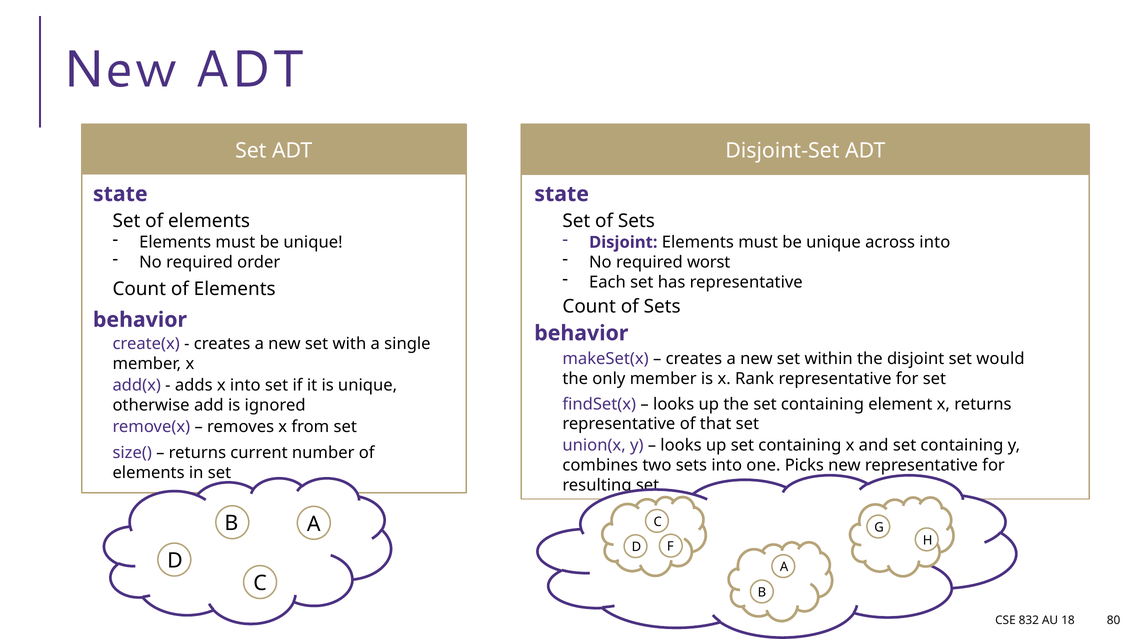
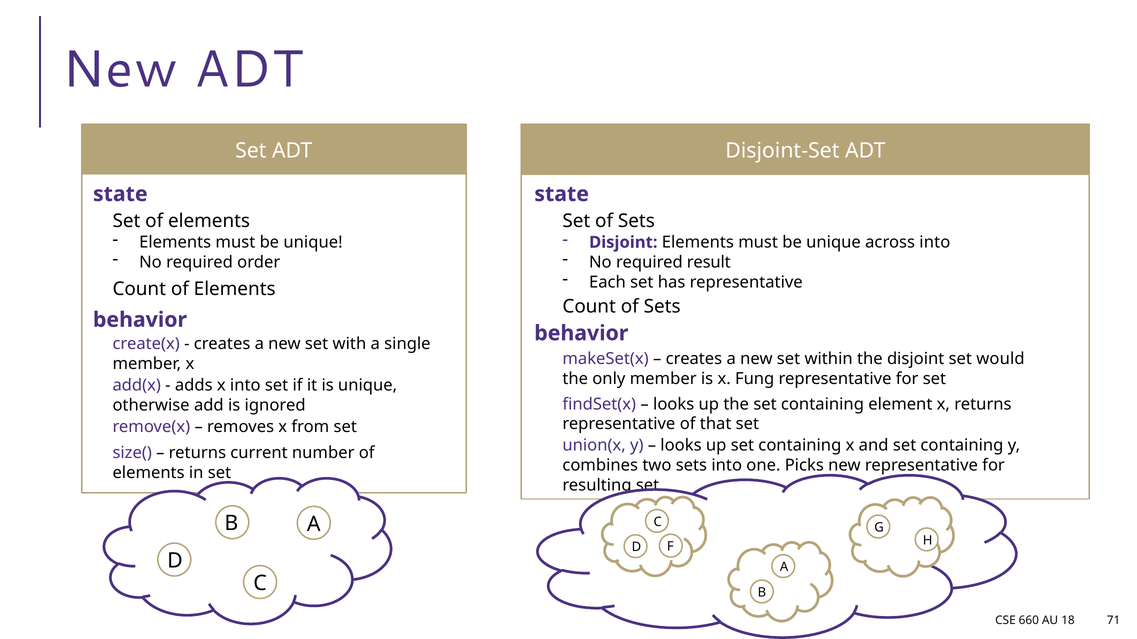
worst: worst -> result (709, 262)
Rank: Rank -> Fung (755, 379)
832: 832 -> 660 (1029, 621)
80: 80 -> 71 (1114, 621)
